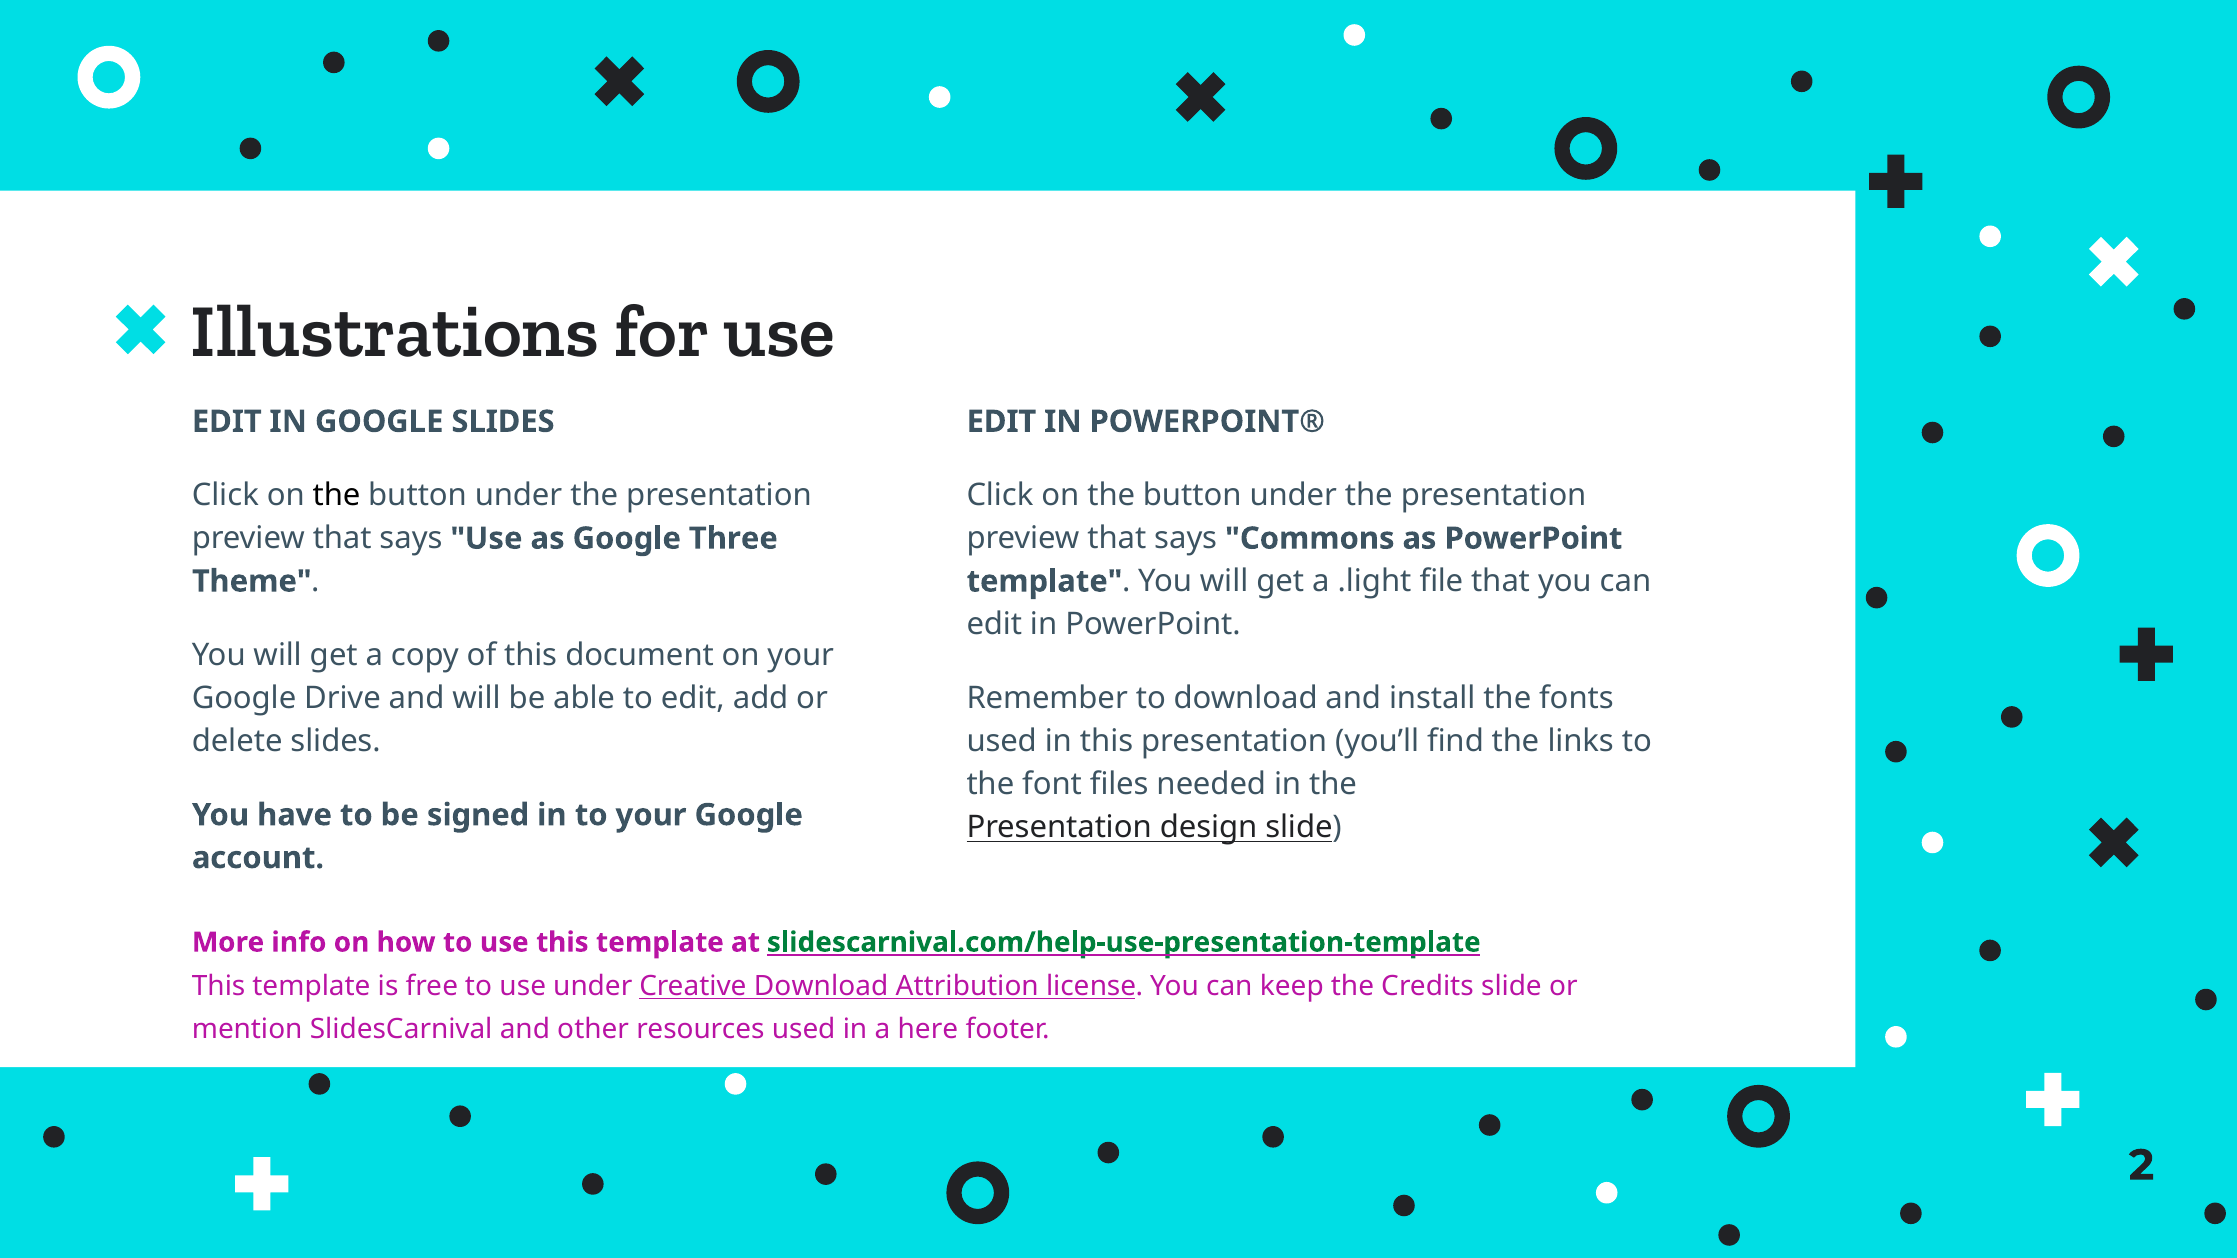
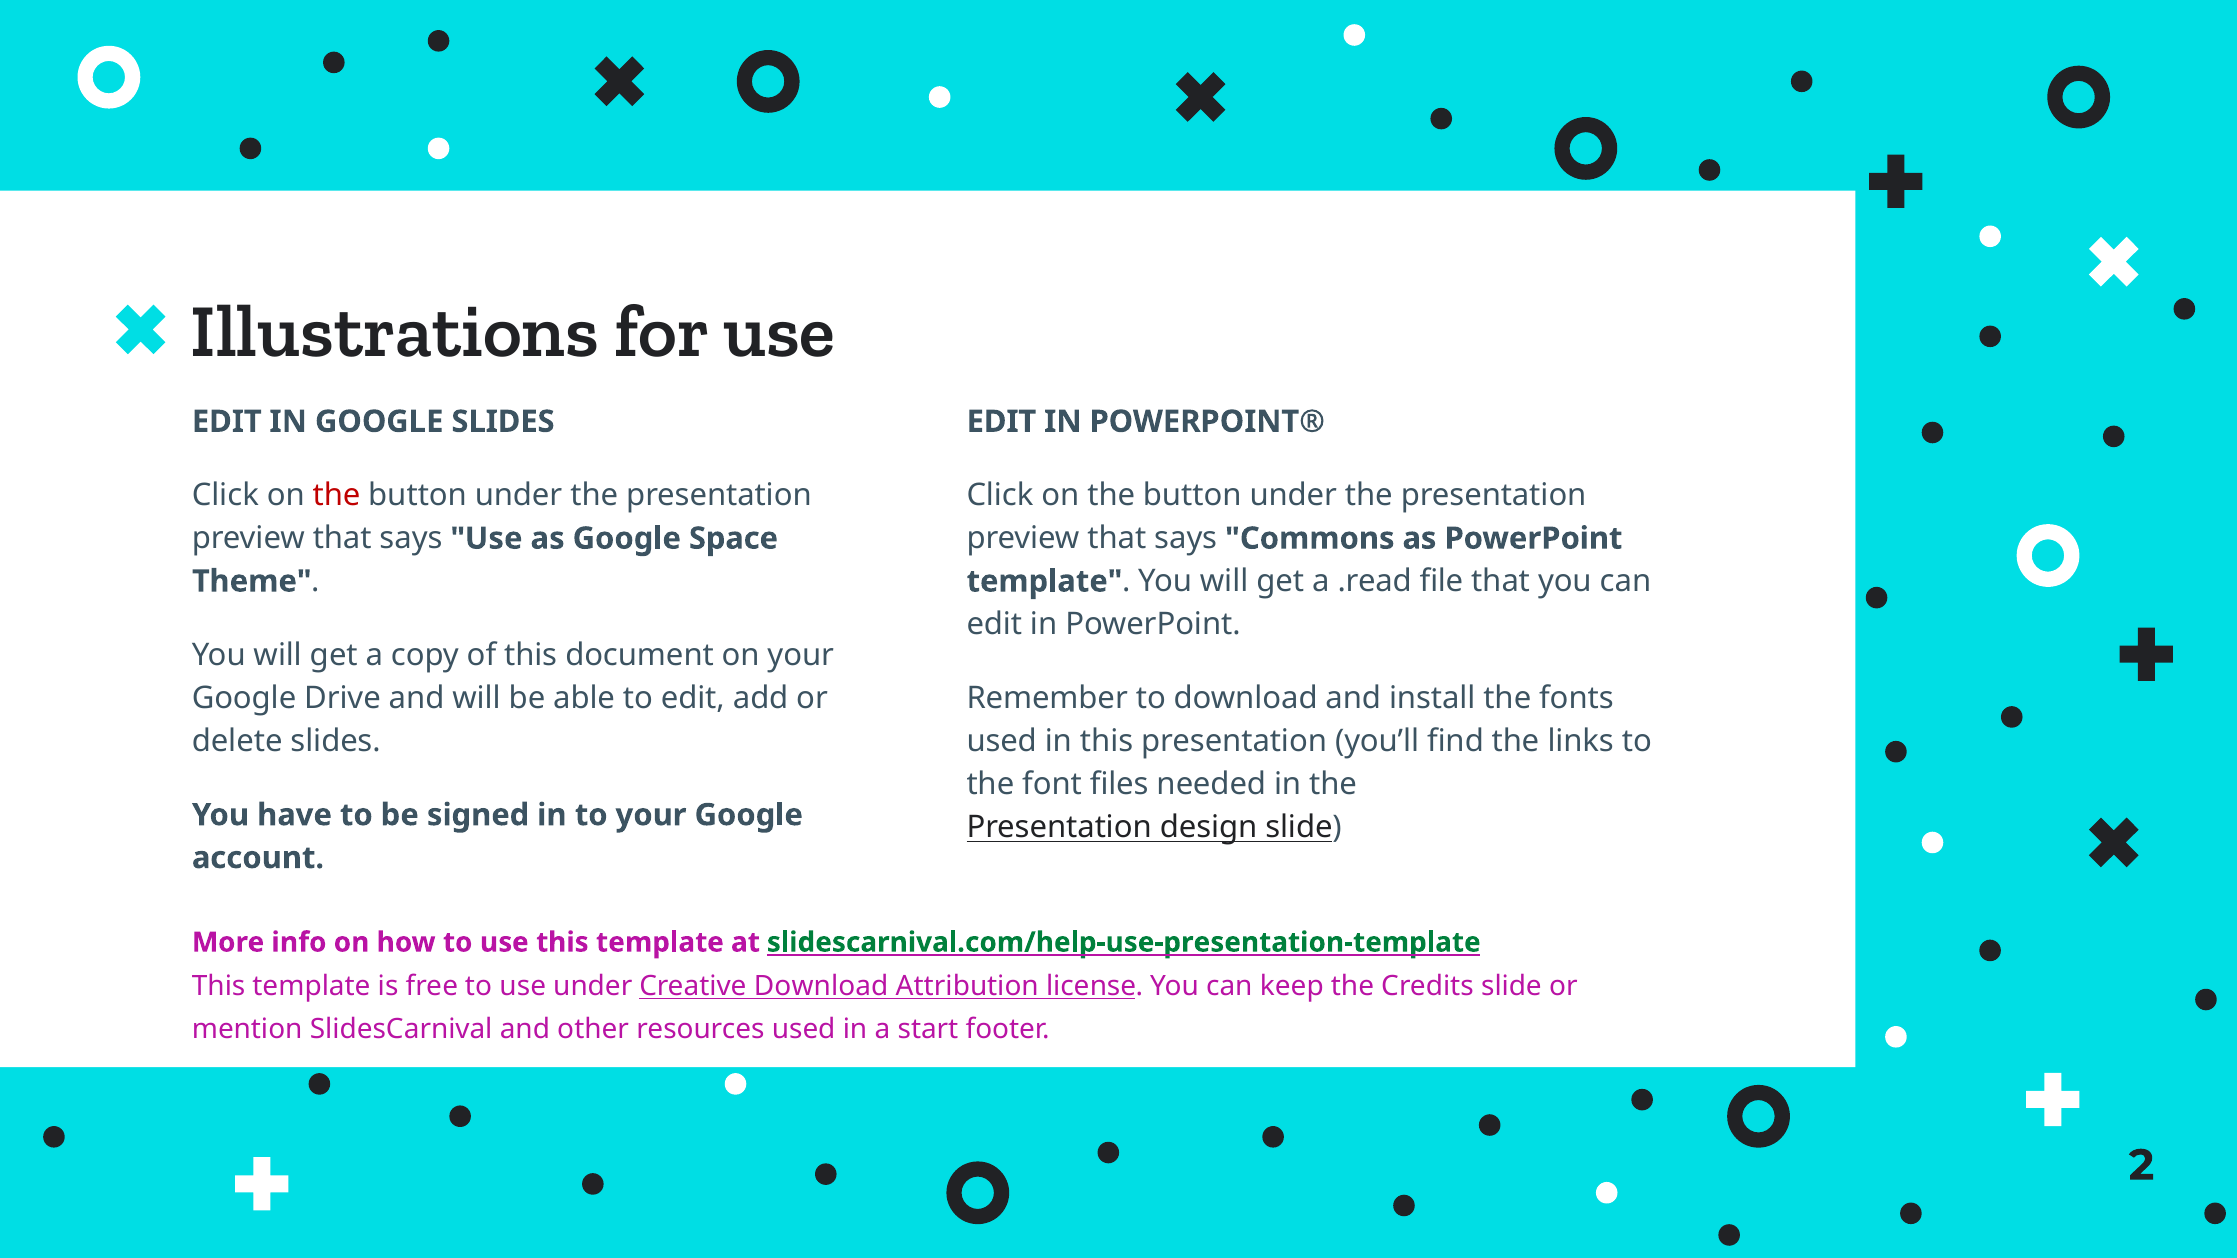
the colour: black -> red (337, 496)
Three: Three -> Space (733, 539)
.light: .light -> .read (1375, 581)
here: here -> start (928, 1029)
